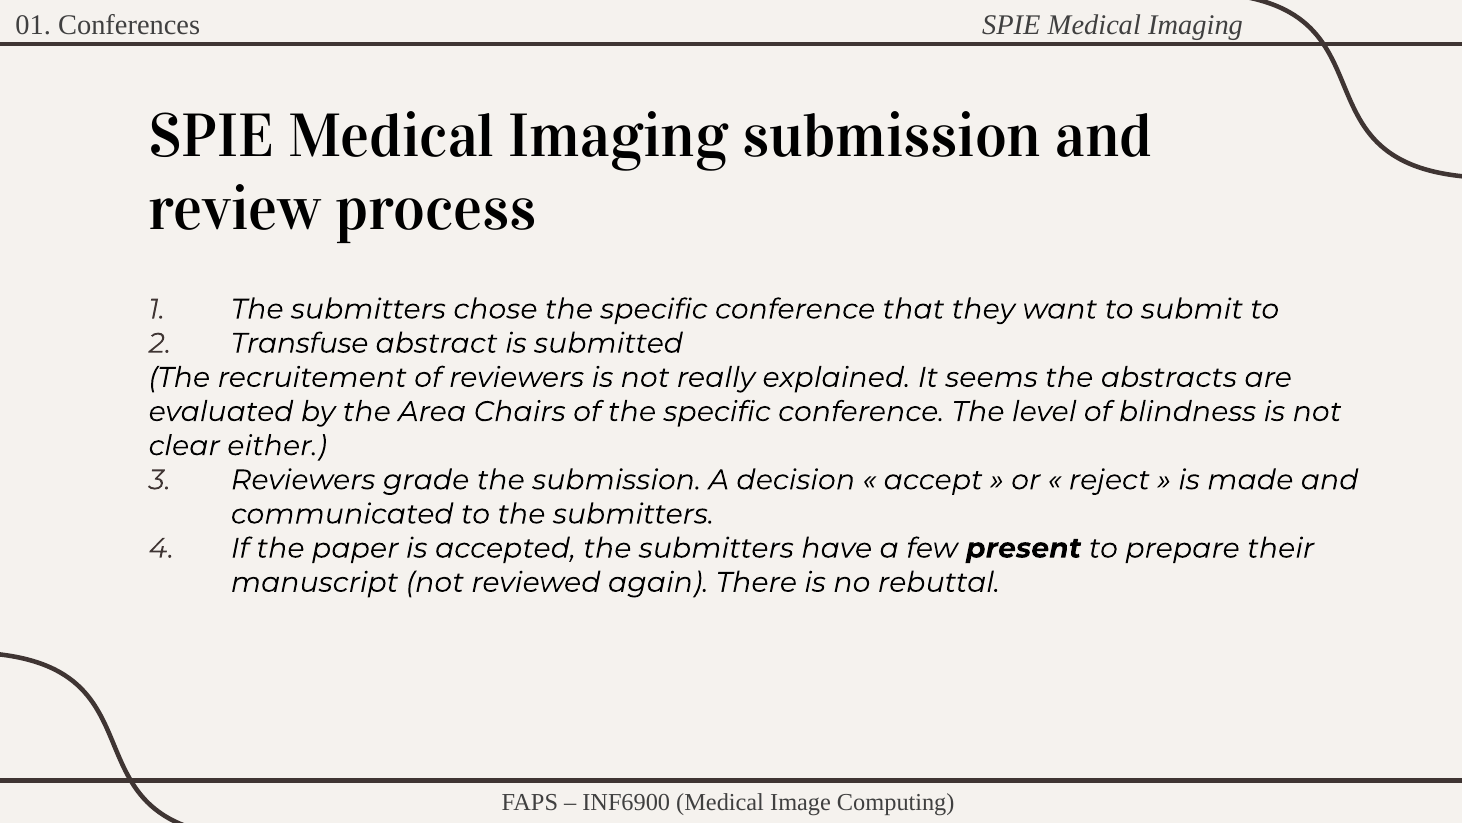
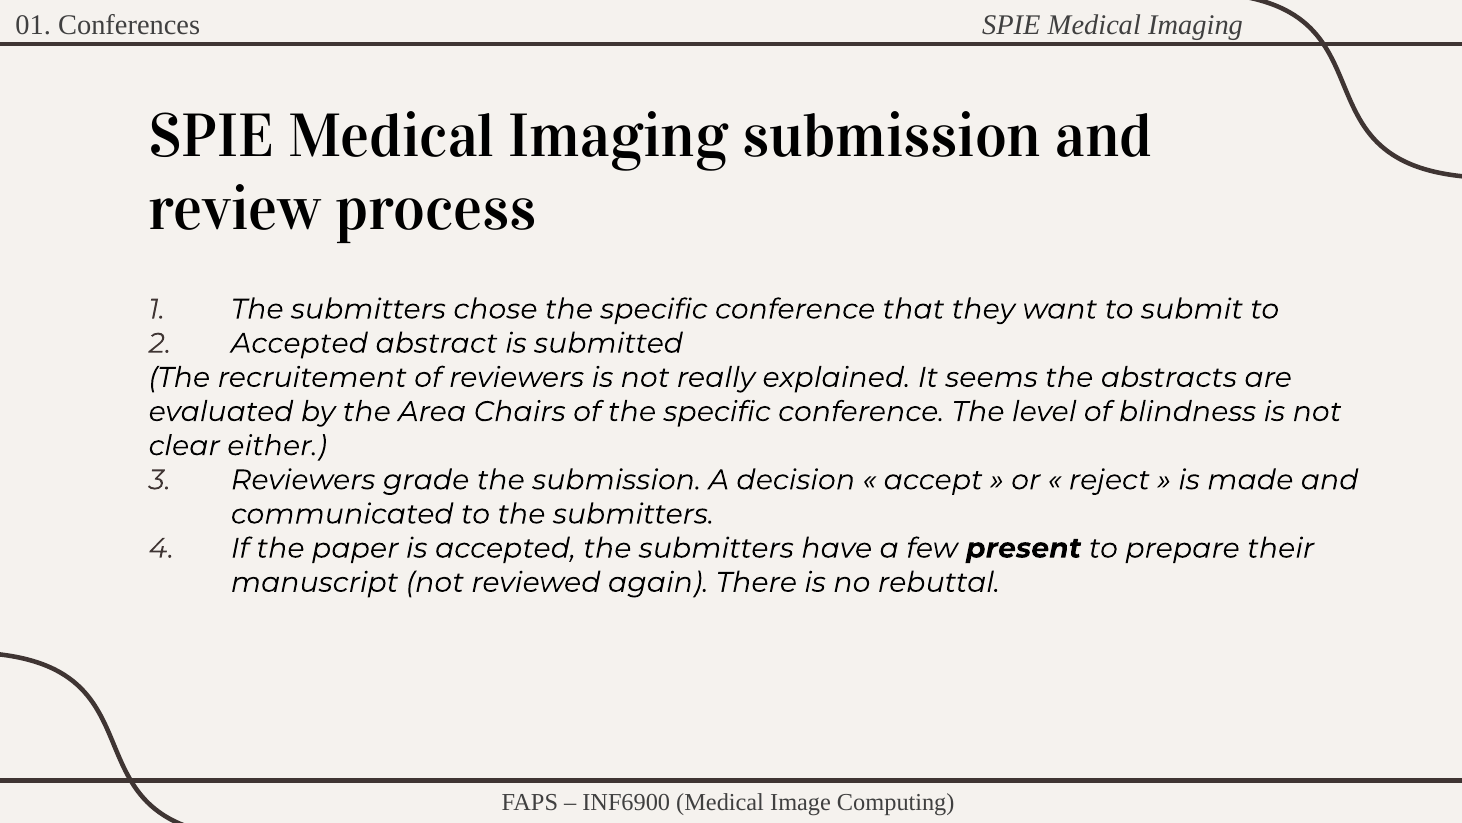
Transfuse: Transfuse -> Accepted (299, 343)
